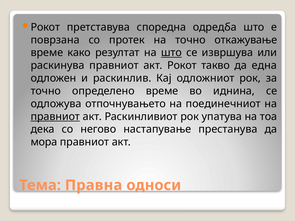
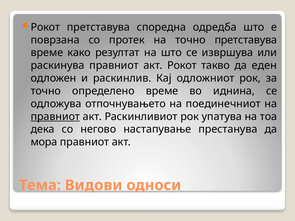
точно откажување: откажување -> претставува (246, 40)
што underline: present -> none (171, 53)
една: една -> еден (264, 66)
Правна: Правна -> Видови (94, 185)
